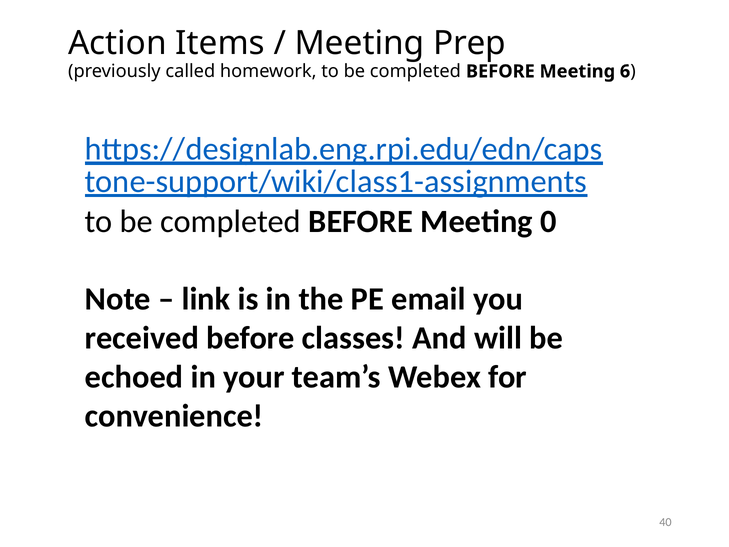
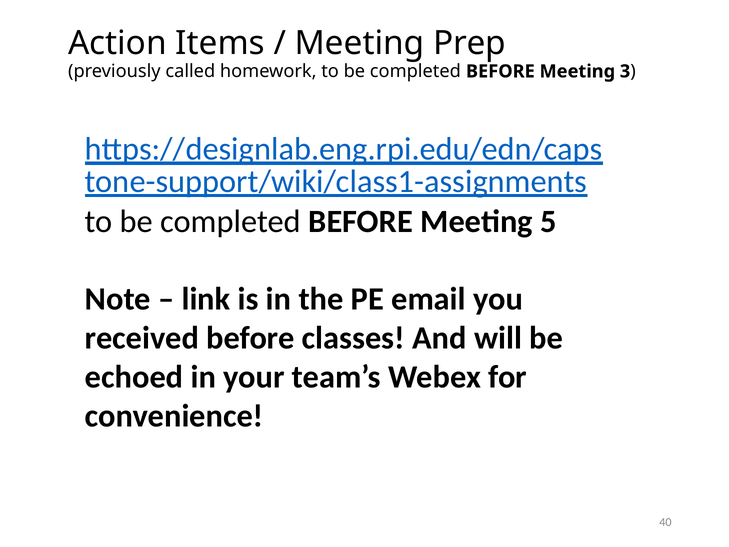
6: 6 -> 3 (625, 71)
0: 0 -> 5 (548, 221)
